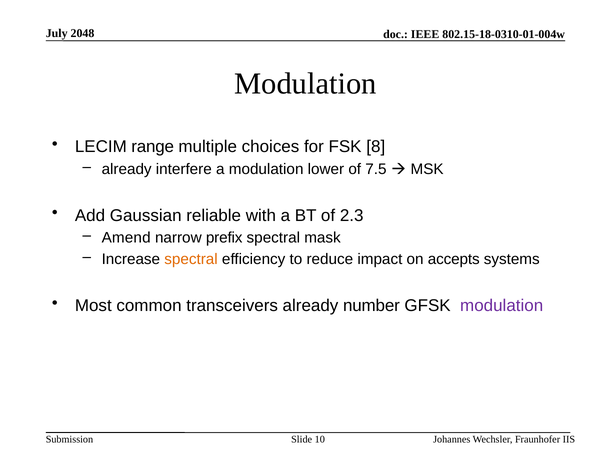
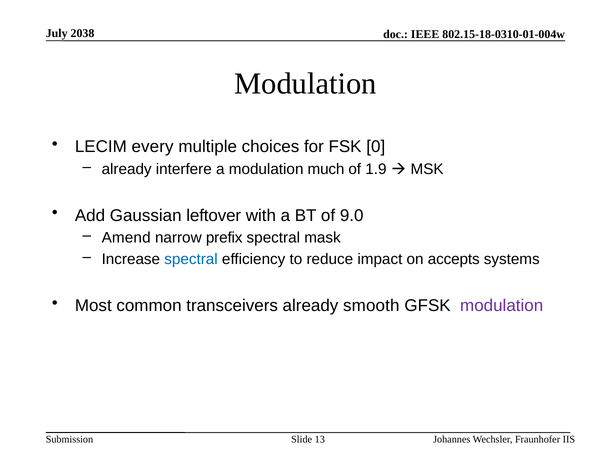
2048: 2048 -> 2038 (82, 33)
range: range -> every (153, 147)
8: 8 -> 0 (376, 147)
lower: lower -> much (326, 169)
7.5: 7.5 -> 1.9 (376, 169)
reliable: reliable -> leftover (214, 216)
2.3: 2.3 -> 9.0 (352, 216)
spectral colour: orange -> blue (191, 259)
number: number -> smooth (371, 306)
10: 10 -> 13 (320, 439)
